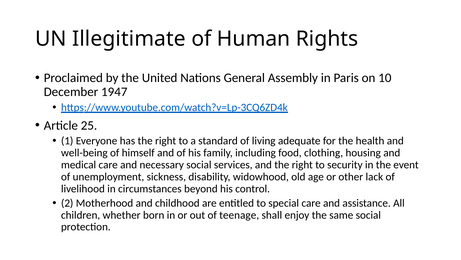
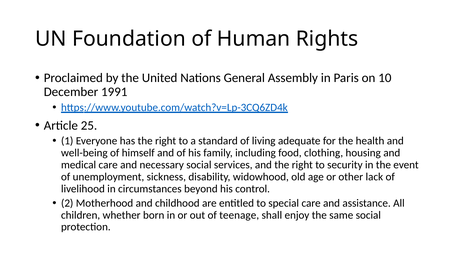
Illegitimate: Illegitimate -> Foundation (129, 39)
1947: 1947 -> 1991 (114, 92)
